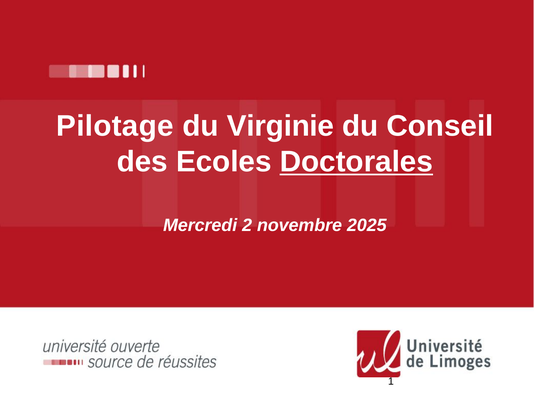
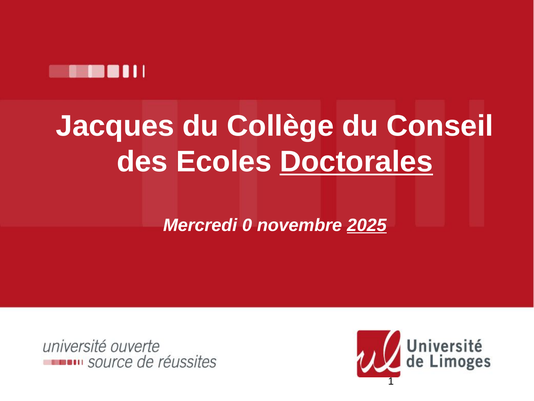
Pilotage: Pilotage -> Jacques (115, 126)
Virginie: Virginie -> Collège (280, 126)
2: 2 -> 0 (247, 225)
2025 underline: none -> present (367, 225)
